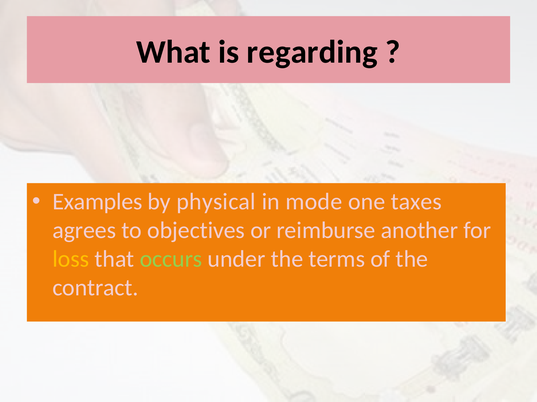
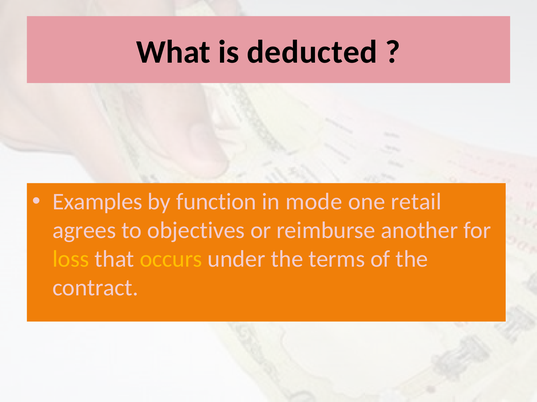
regarding: regarding -> deducted (312, 52)
physical: physical -> function (216, 202)
taxes: taxes -> retail (416, 202)
occurs colour: light green -> yellow (171, 260)
